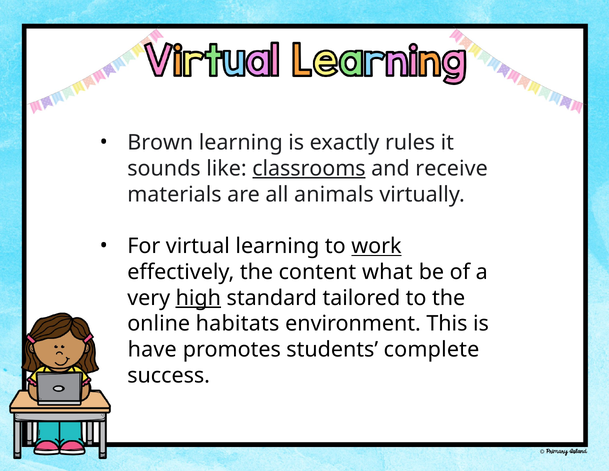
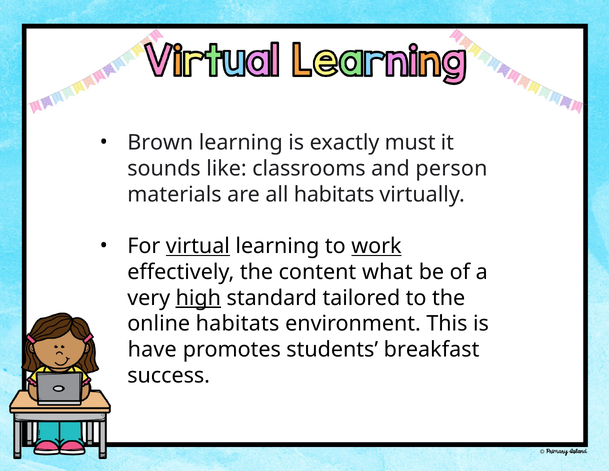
rules: rules -> must (410, 143)
classrooms underline: present -> none (309, 168)
receive: receive -> person (451, 168)
all animals: animals -> habitats (334, 194)
virtual underline: none -> present (198, 246)
complete: complete -> breakfast (432, 349)
